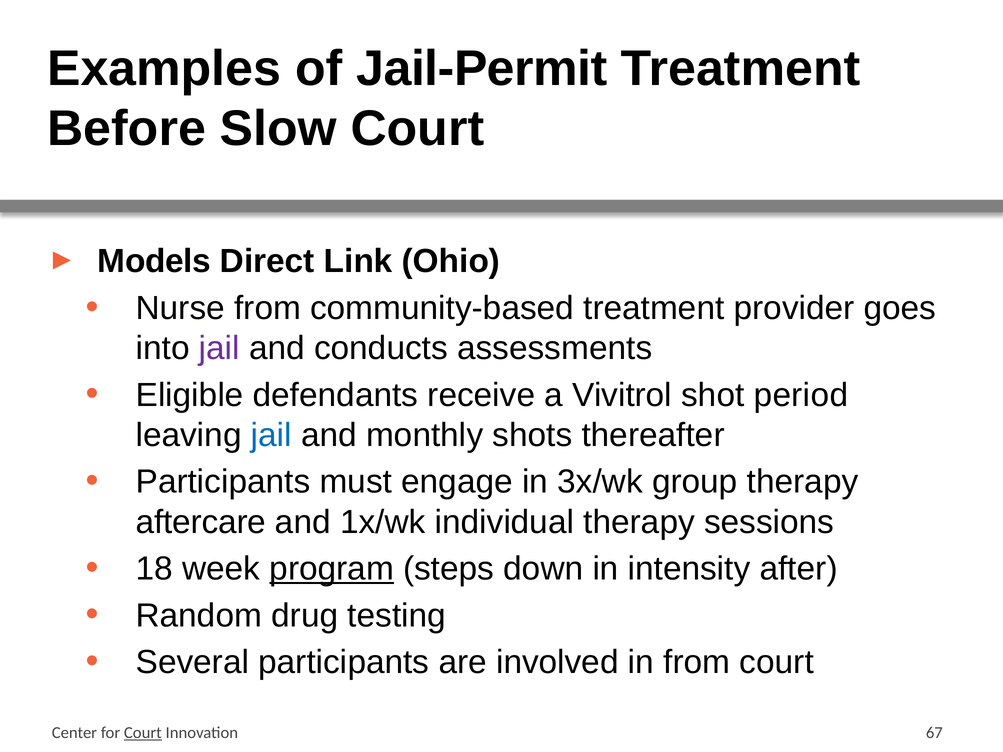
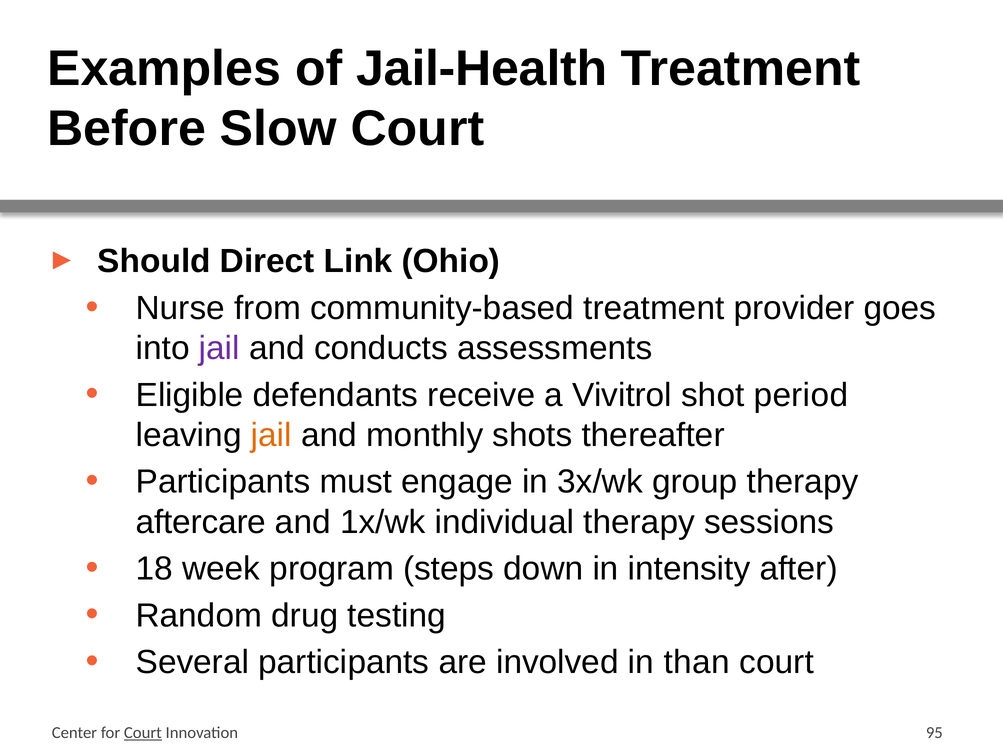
Jail-Permit: Jail-Permit -> Jail-Health (482, 69)
Models: Models -> Should (154, 261)
jail colour: blue -> orange (271, 435)
program underline: present -> none (332, 569)
in from: from -> than (697, 663)
67: 67 -> 95 (934, 733)
